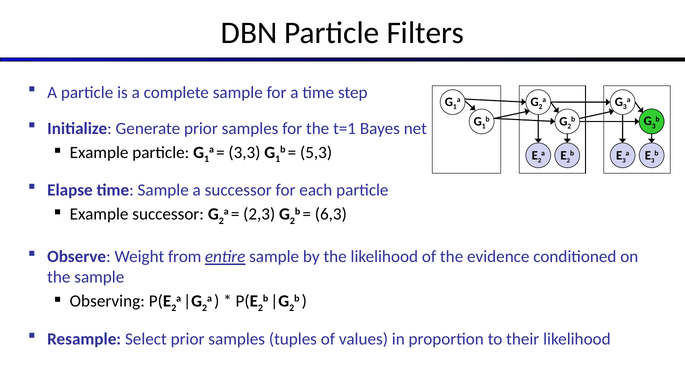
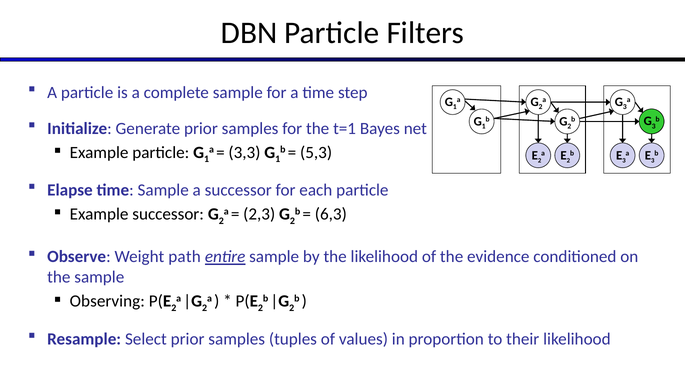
from: from -> path (185, 257)
